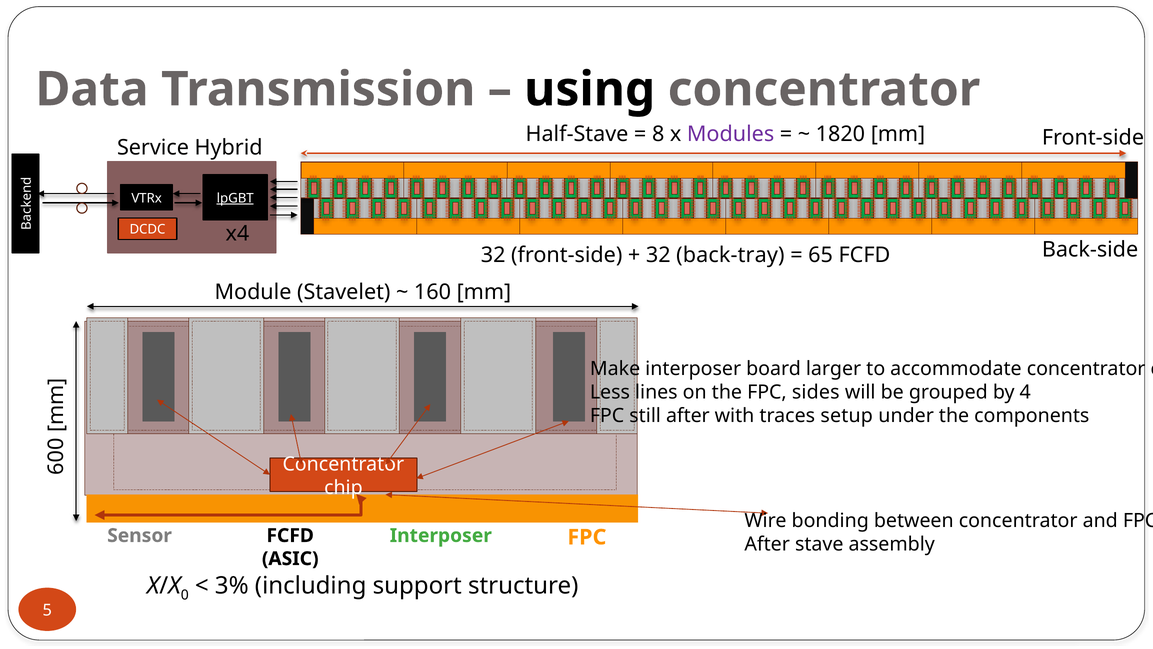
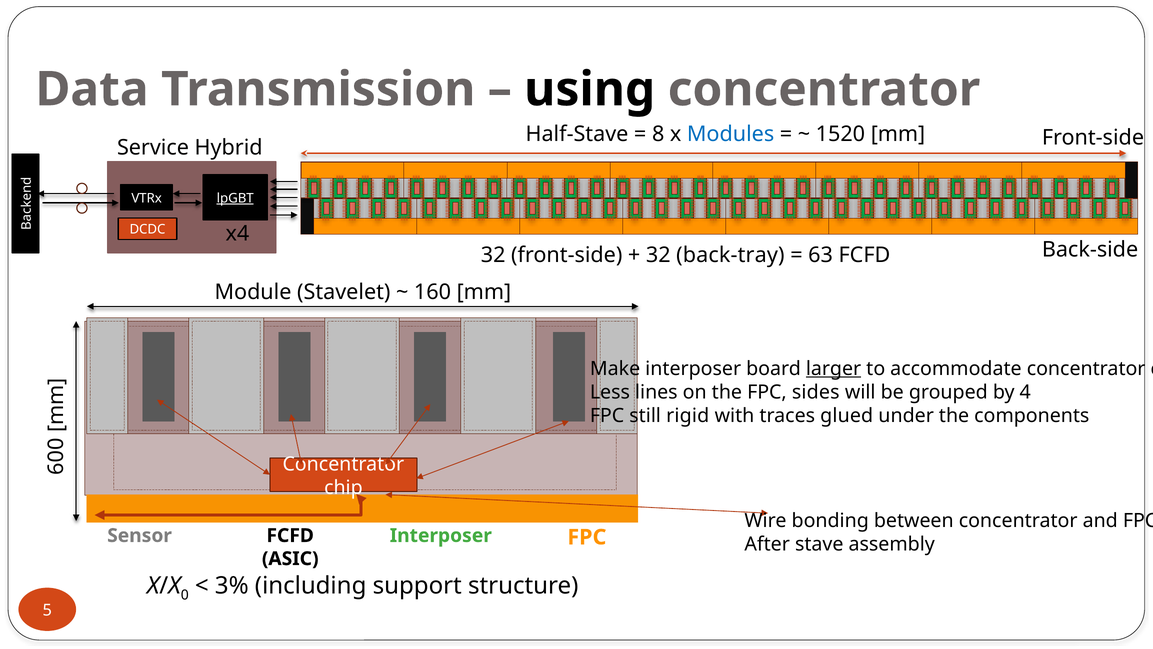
Modules colour: purple -> blue (731, 134)
1820: 1820 -> 1520 (840, 134)
65: 65 -> 63 (821, 255)
larger underline: none -> present (834, 368)
still after: after -> rigid (688, 415)
setup: setup -> glued (847, 415)
